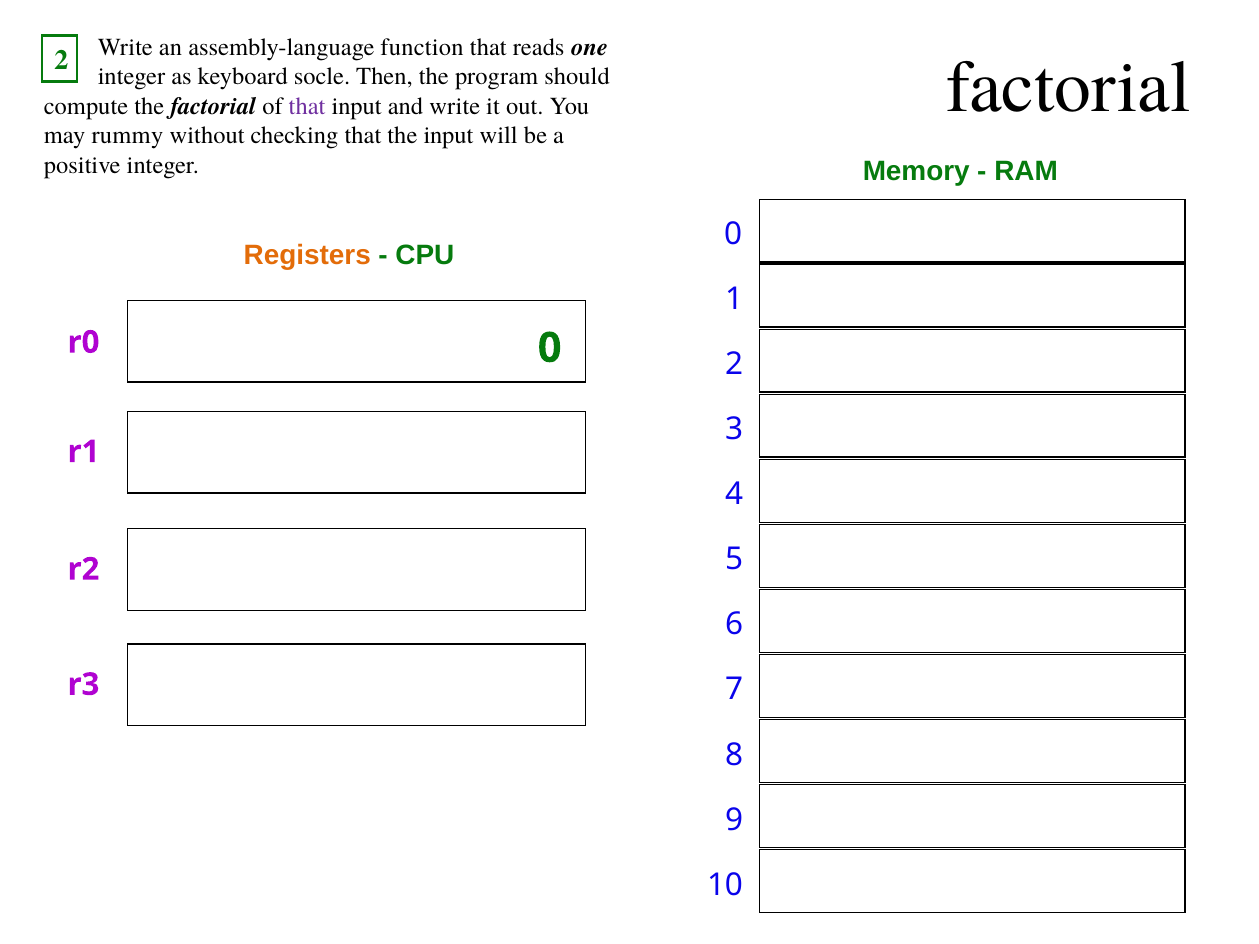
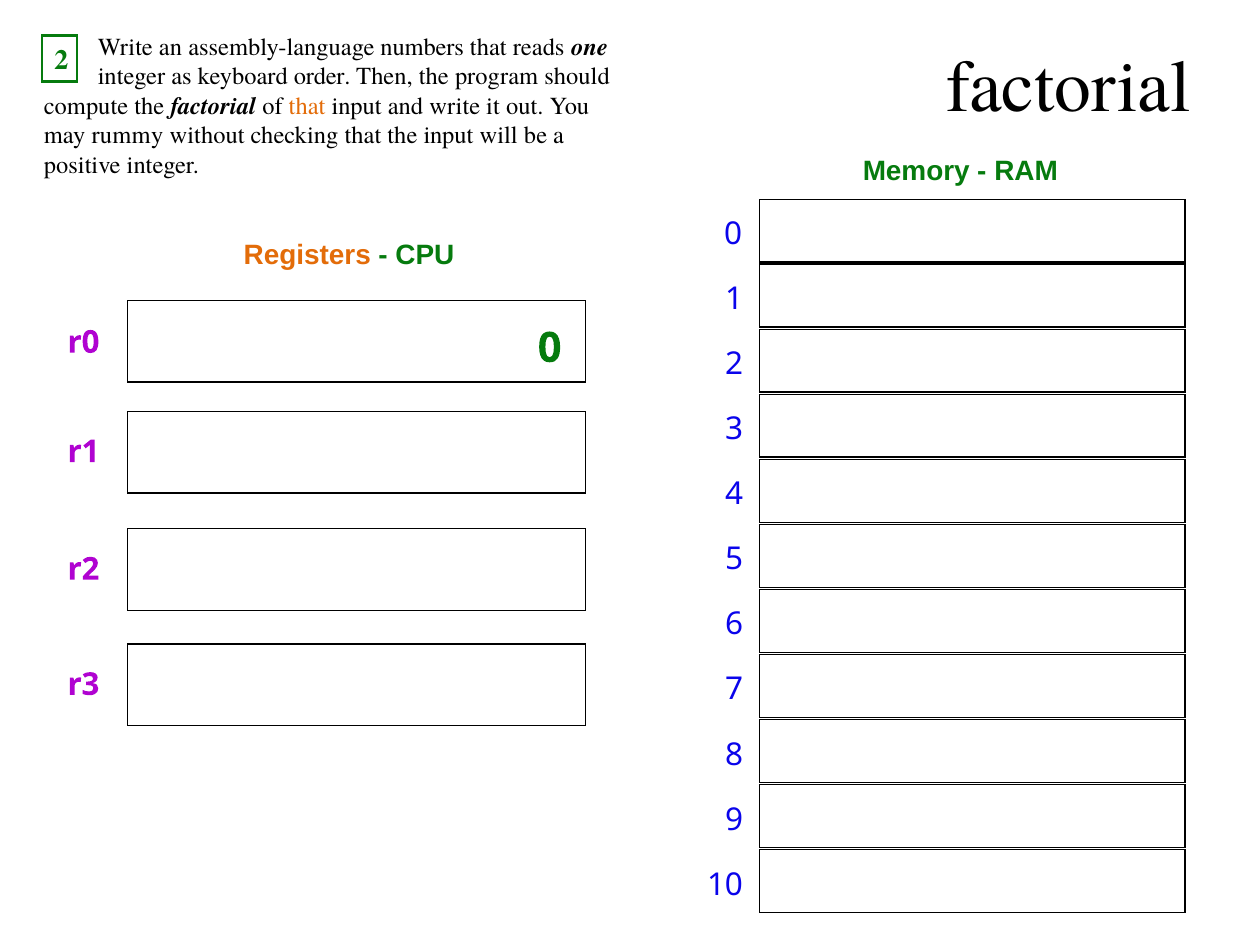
function: function -> numbers (422, 47)
socle: socle -> order (322, 77)
that colour: purple -> orange (307, 107)
